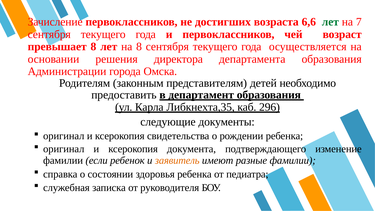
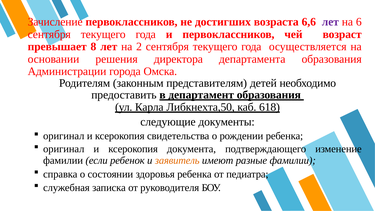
лет colour: green -> purple (330, 22)
7: 7 -> 6 (359, 22)
на 8: 8 -> 2 (139, 47)
Либкнехта,35: Либкнехта,35 -> Либкнехта,50 (201, 107)
296: 296 -> 618 (270, 107)
